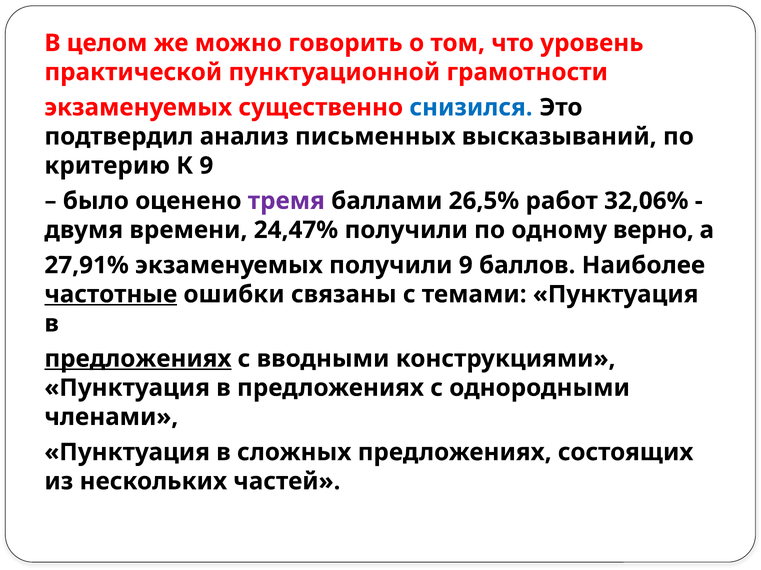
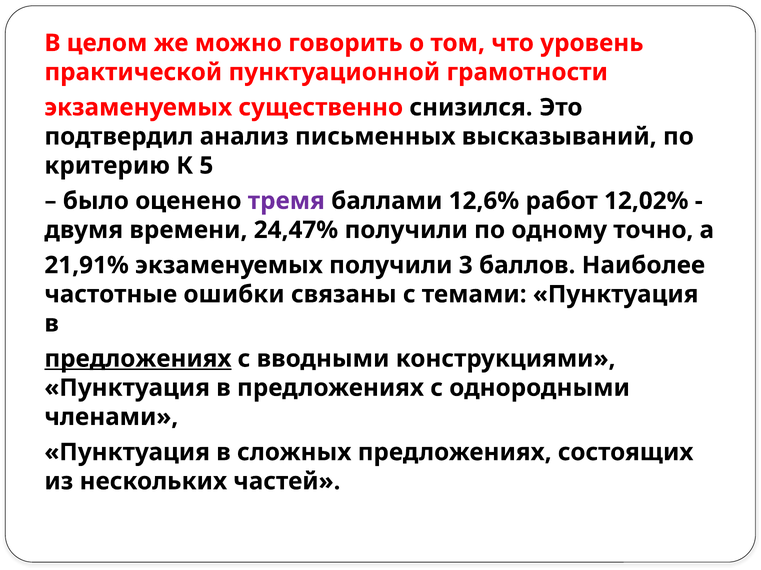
снизился colour: blue -> black (471, 108)
К 9: 9 -> 5 (206, 166)
26,5%: 26,5% -> 12,6% (484, 201)
32,06%: 32,06% -> 12,02% (646, 201)
верно: верно -> точно (653, 230)
27,91%: 27,91% -> 21,91% (87, 266)
получили 9: 9 -> 3 (466, 266)
частотные underline: present -> none (111, 295)
